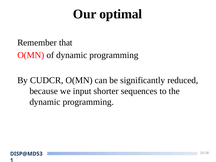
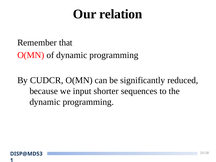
optimal: optimal -> relation (121, 14)
